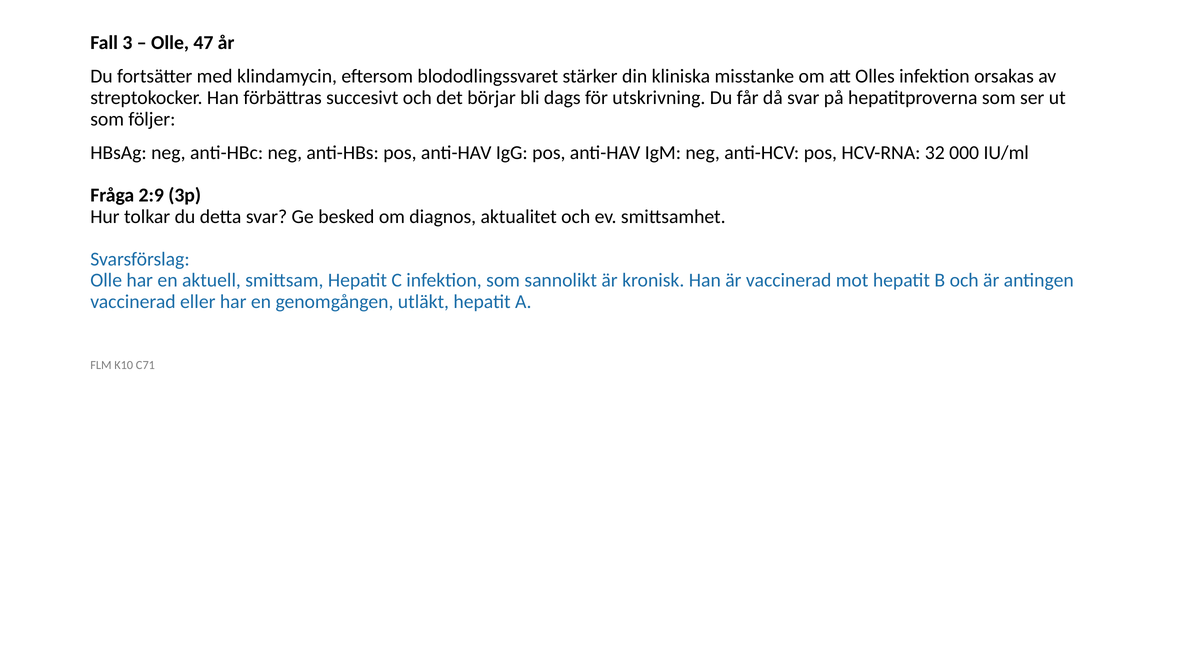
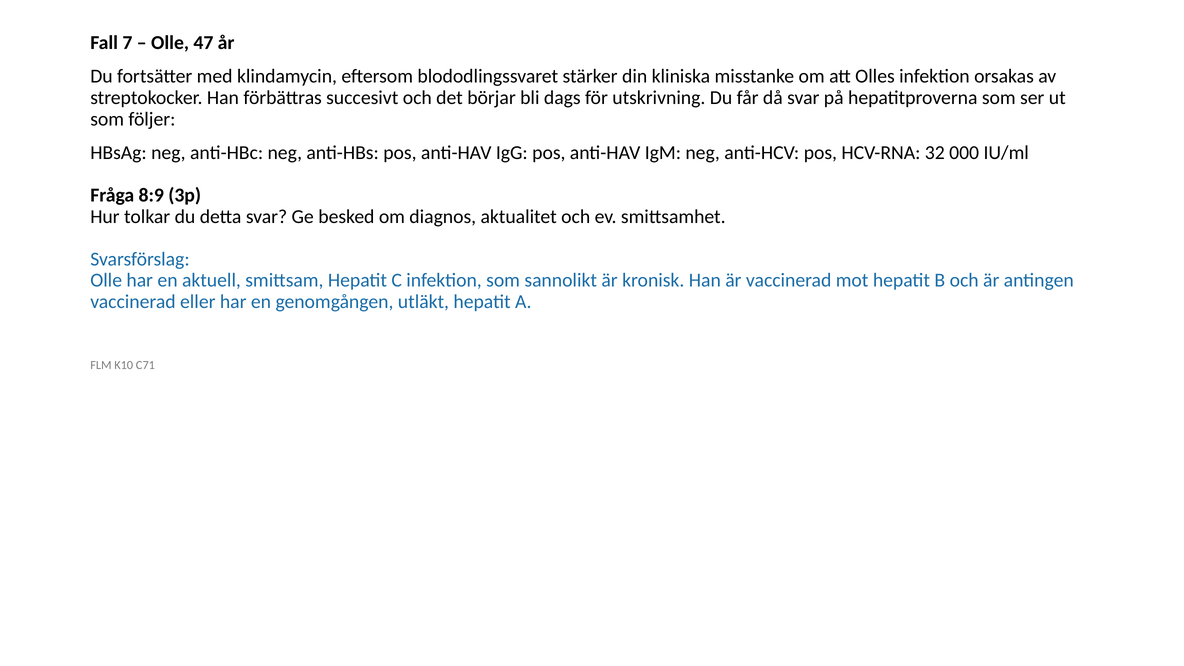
3: 3 -> 7 (127, 43)
2:9: 2:9 -> 8:9 (151, 195)
